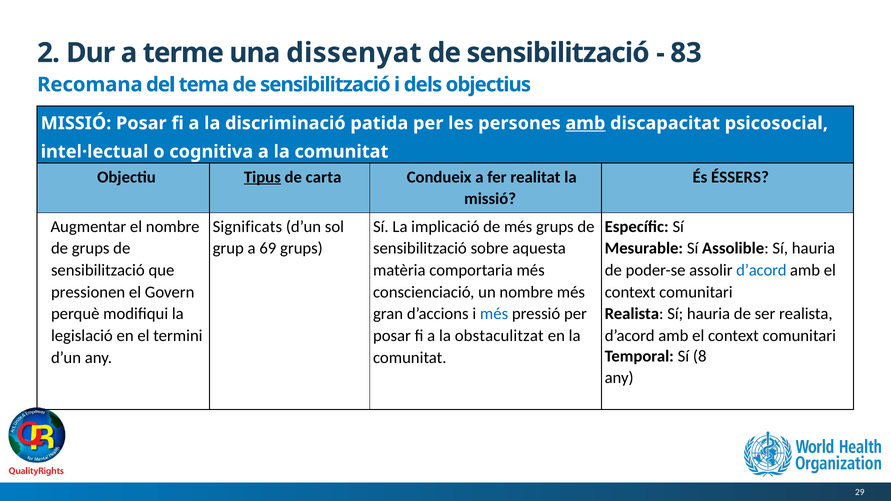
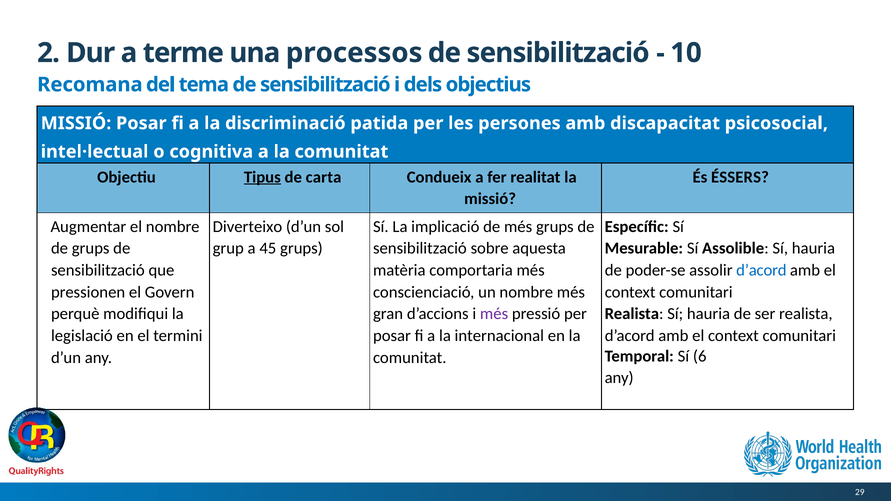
dissenyat: dissenyat -> processos (354, 53)
83: 83 -> 10 (686, 53)
amb underline: present -> none (585, 123)
Significats: Significats -> Diverteixo (247, 227)
69: 69 -> 45 (268, 249)
més colour: blue -> purple (494, 314)
obstaculitzat: obstaculitzat -> internacional (499, 336)
8: 8 -> 6 (700, 356)
